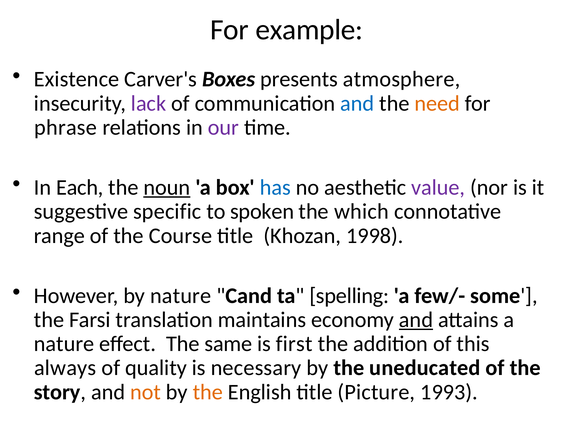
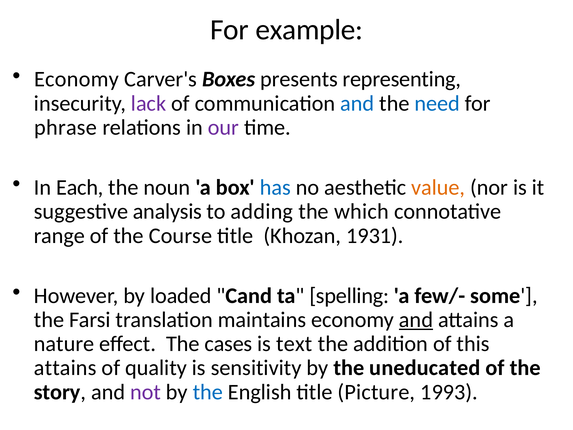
Existence: Existence -> Economy (76, 79)
atmosphere: atmosphere -> representing (402, 79)
need colour: orange -> blue (437, 103)
noun underline: present -> none (167, 187)
value colour: purple -> orange (438, 187)
specific: specific -> analysis (167, 211)
spoken: spoken -> adding (262, 211)
1998: 1998 -> 1931 (375, 236)
by nature: nature -> loaded (181, 296)
same: same -> cases (228, 344)
first: first -> text (294, 344)
always: always -> attains (65, 368)
necessary: necessary -> sensitivity (256, 368)
not colour: orange -> purple (146, 392)
the colour: orange -> blue (208, 392)
